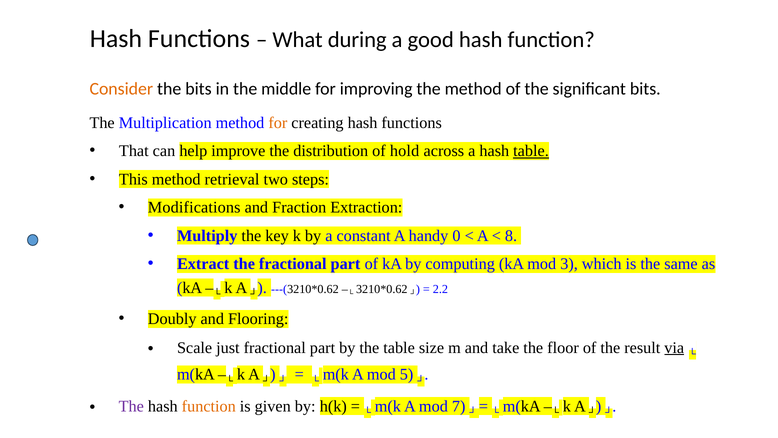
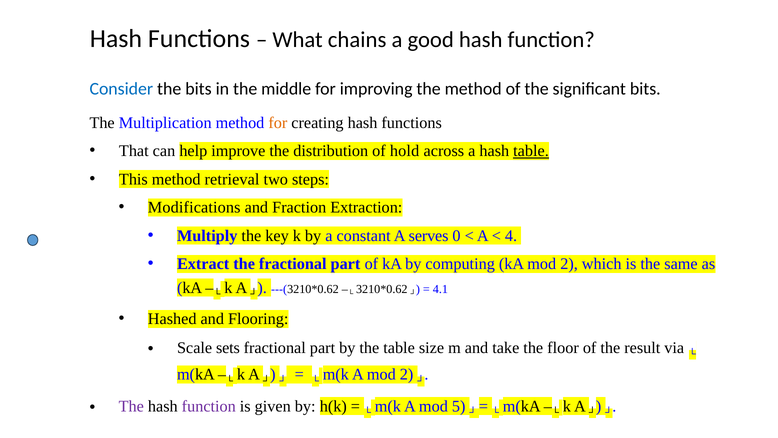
during: during -> chains (357, 40)
Consider colour: orange -> blue (121, 89)
handy: handy -> serves (429, 235)
8: 8 -> 4 (511, 235)
kA mod 3: 3 -> 2 (569, 264)
2.2: 2.2 -> 4.1 (440, 289)
Doubly: Doubly -> Hashed (172, 319)
just: just -> sets (228, 347)
via underline: present -> none (674, 347)
A mod 5: 5 -> 2 (407, 374)
7: 7 -> 5 (459, 406)
function colour: orange -> purple (209, 406)
